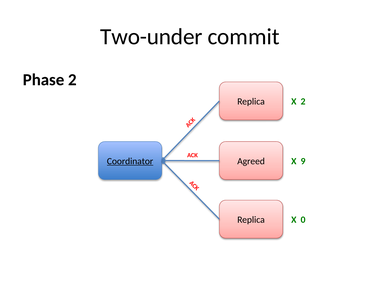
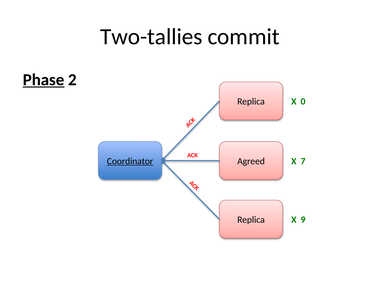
Two-under: Two-under -> Two-tallies (151, 37)
Phase underline: none -> present (44, 80)
2: 2 -> 0 (303, 101)
9: 9 -> 7 (303, 161)
0: 0 -> 9 (303, 220)
